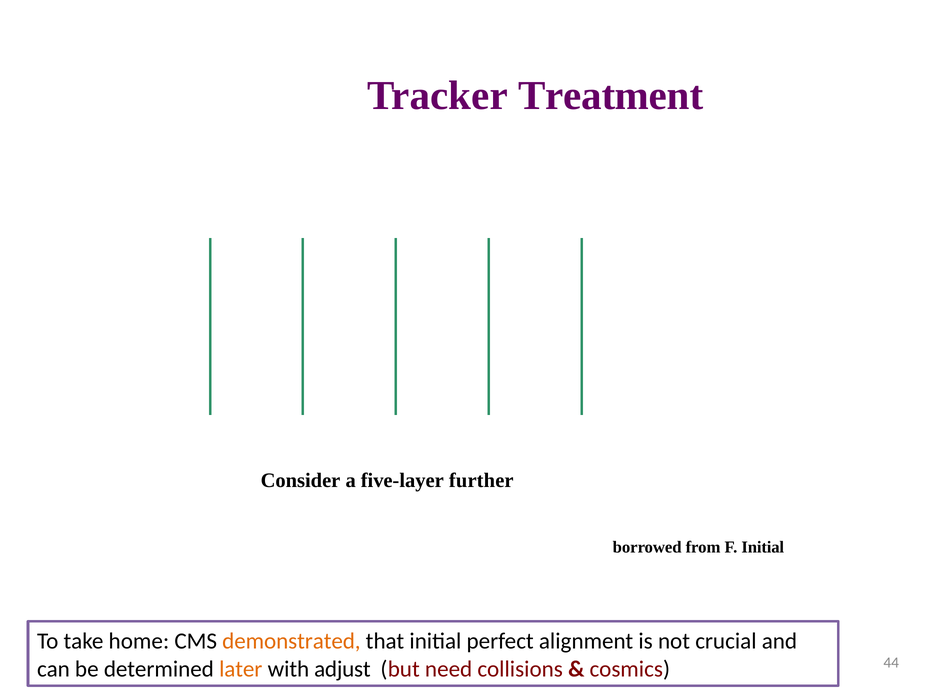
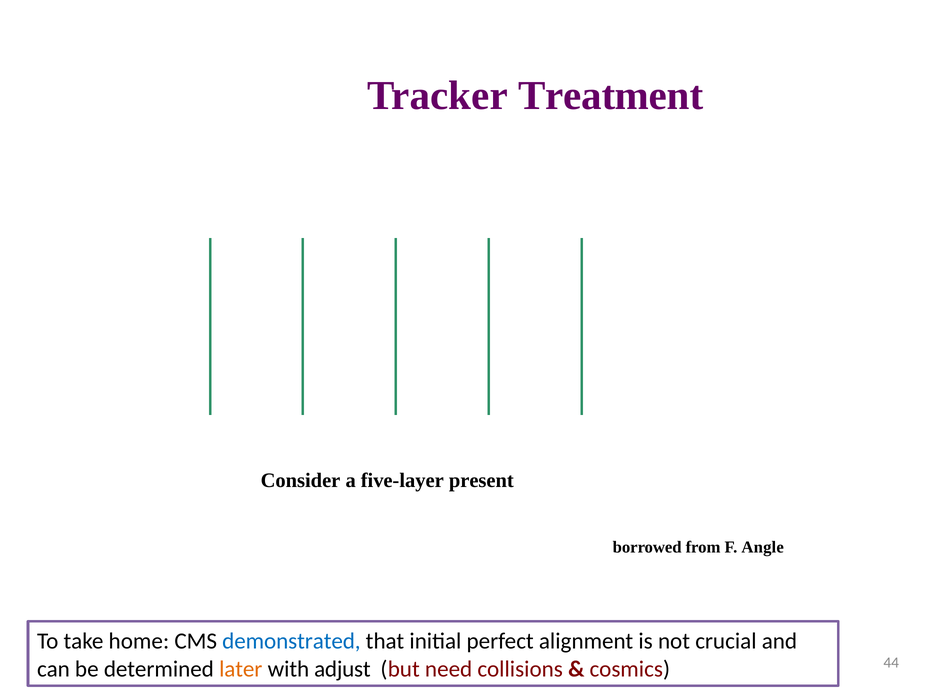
further: further -> present (481, 480)
F Initial: Initial -> Angle (763, 547)
demonstrated colour: orange -> blue (291, 641)
